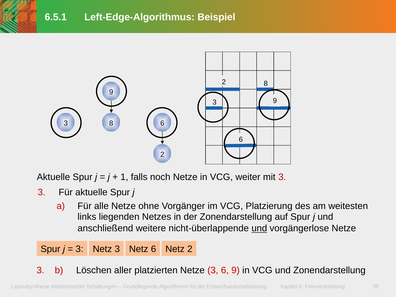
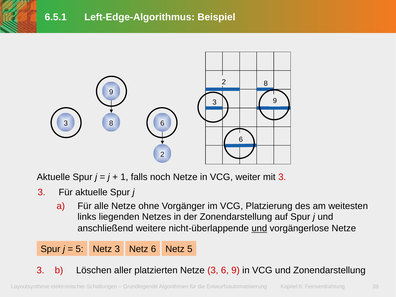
3: 3 -> 5 (80, 249)
Netz 2: 2 -> 5 (190, 249)
